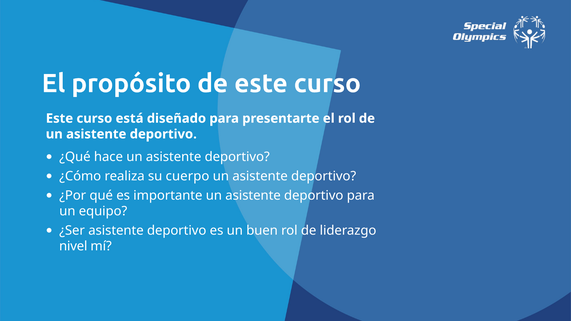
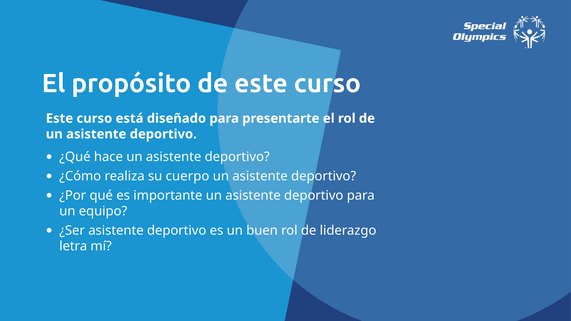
nivel: nivel -> letra (73, 246)
